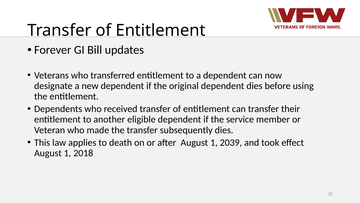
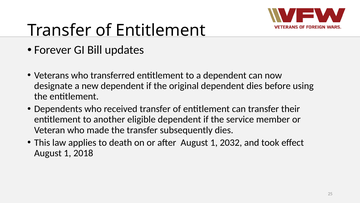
2039: 2039 -> 2032 (231, 142)
